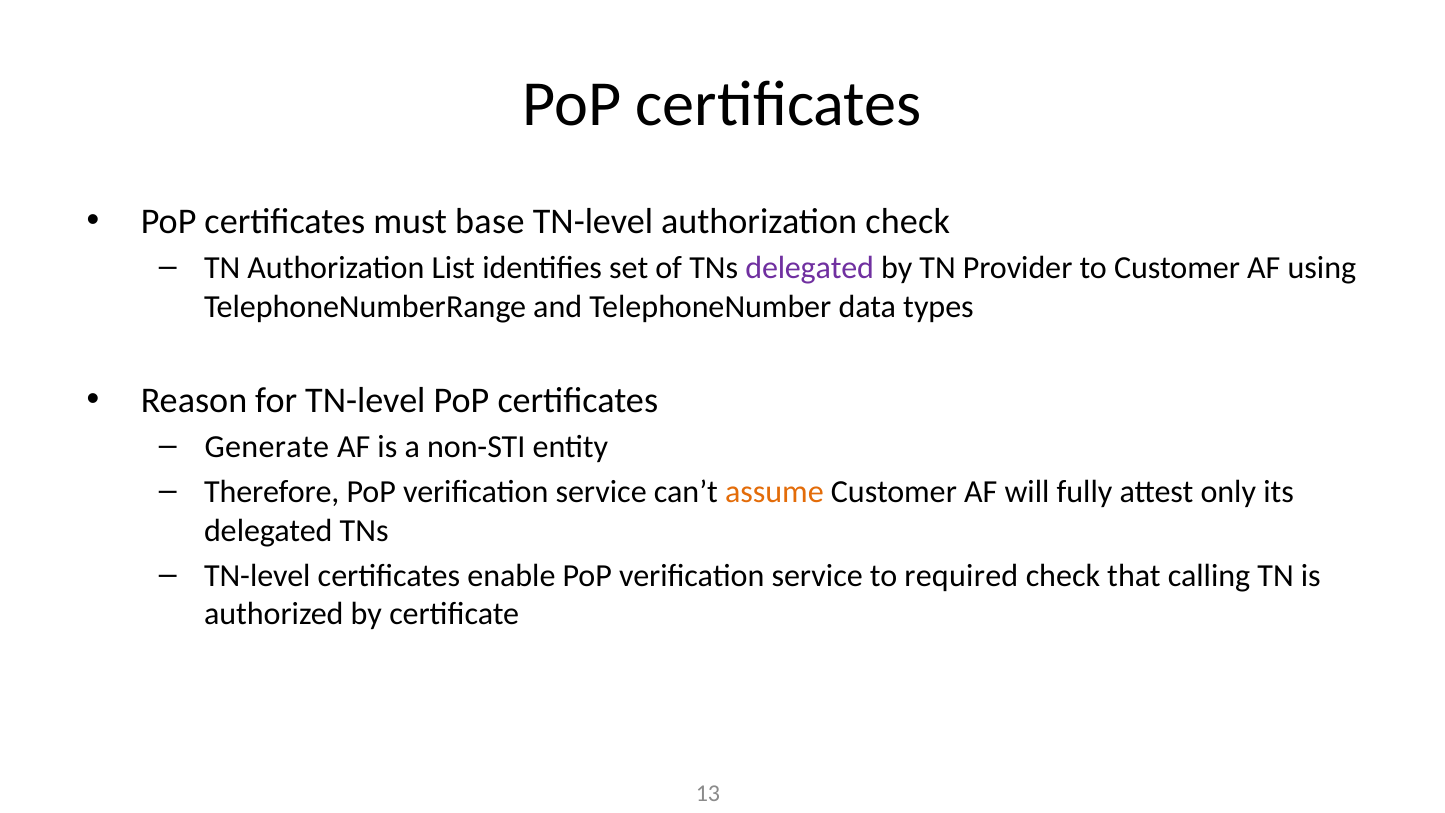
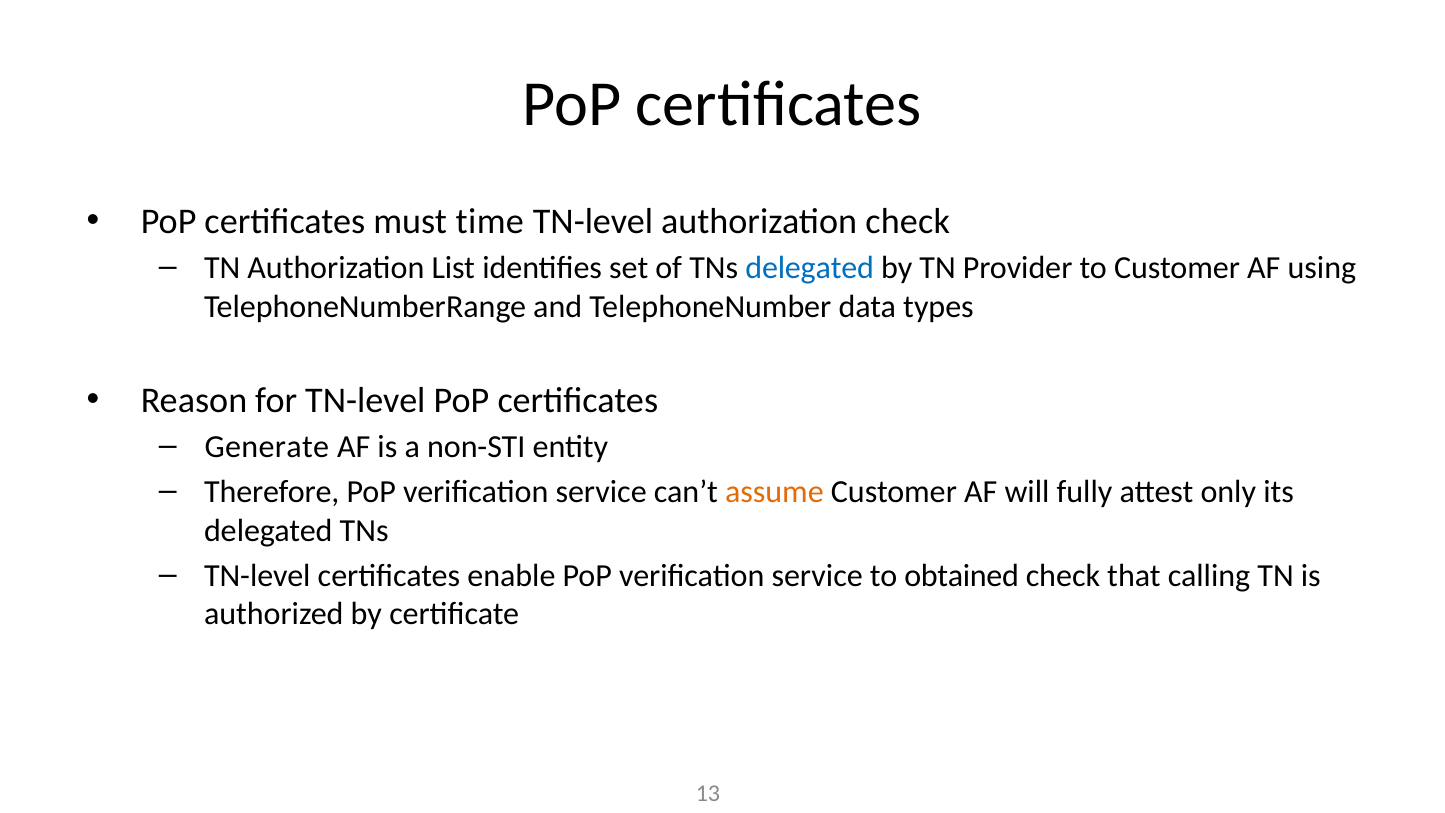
base: base -> time (490, 221)
delegated colour: purple -> blue (810, 268)
required: required -> obtained (962, 576)
